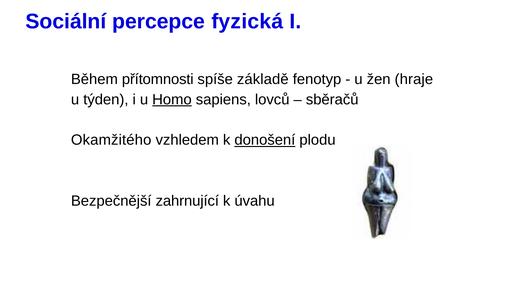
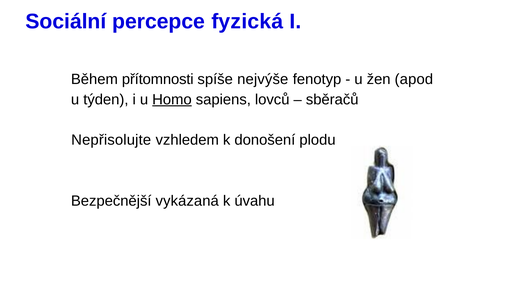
základě: základě -> nejvýše (263, 79)
hraje: hraje -> apod (414, 79)
Okamžitého: Okamžitého -> Nepřisolujte (111, 140)
donošení underline: present -> none (265, 140)
zahrnující: zahrnující -> vykázaná (187, 201)
